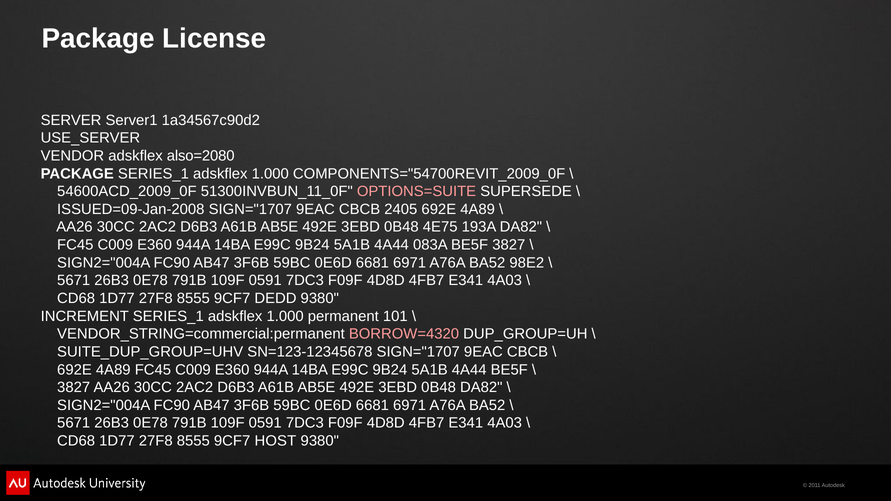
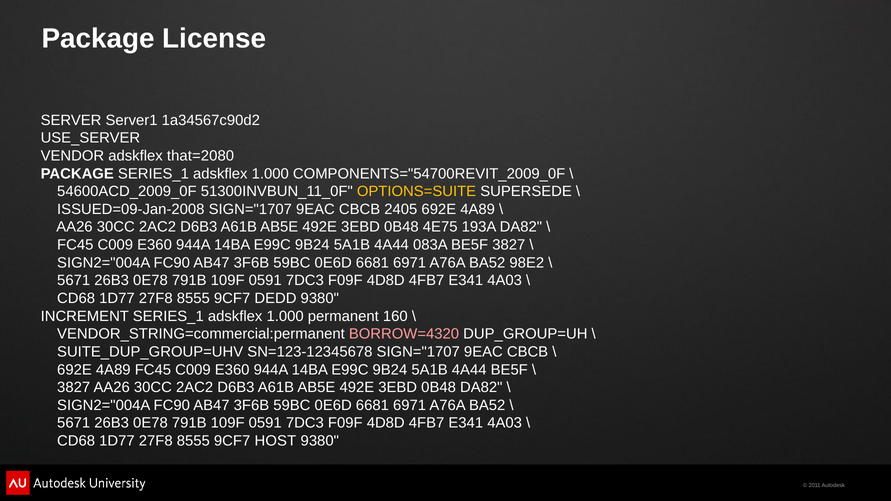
also=2080: also=2080 -> that=2080 (201, 156)
OPTIONS=SUITE colour: pink -> yellow (417, 191)
101: 101 -> 160 (395, 316)
